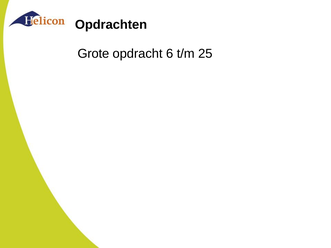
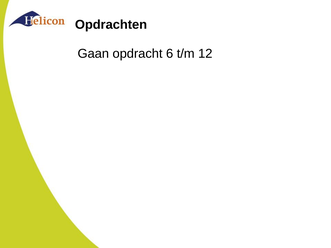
Grote: Grote -> Gaan (93, 54)
25: 25 -> 12 (205, 54)
